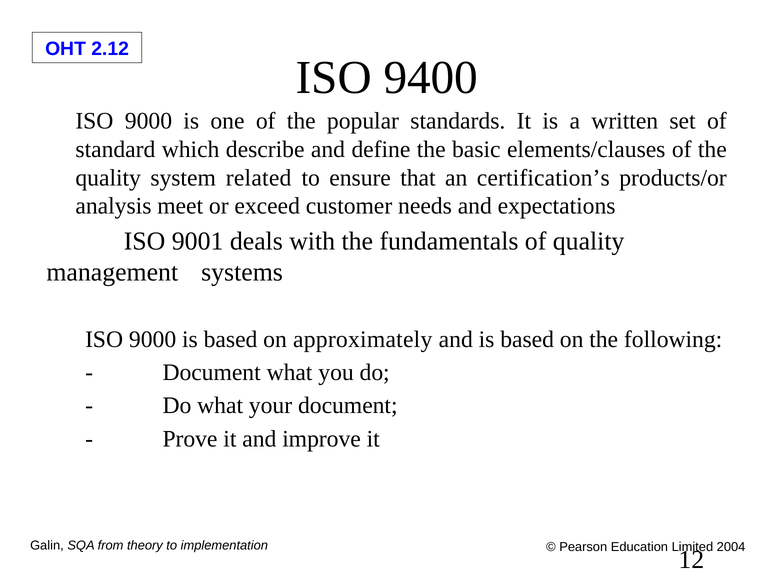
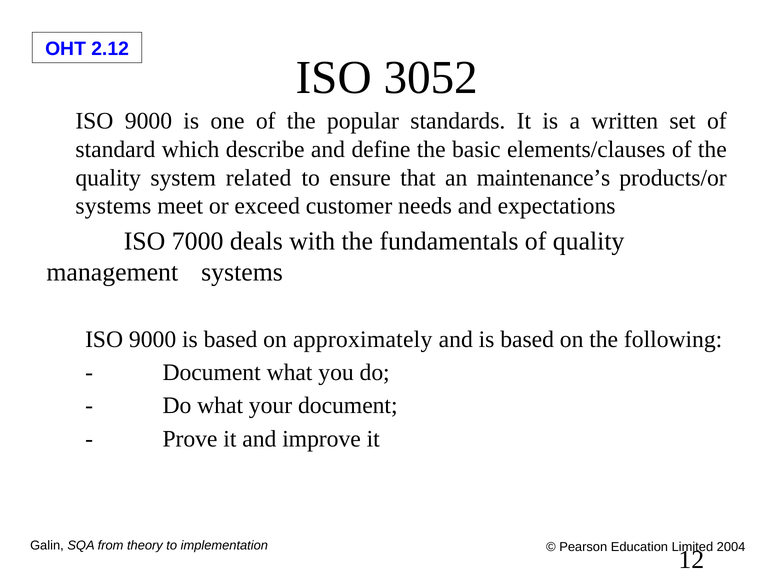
9400: 9400 -> 3052 (431, 77)
certification’s: certification’s -> maintenance’s (543, 178)
analysis: analysis -> systems (113, 206)
9001: 9001 -> 7000 (198, 241)
